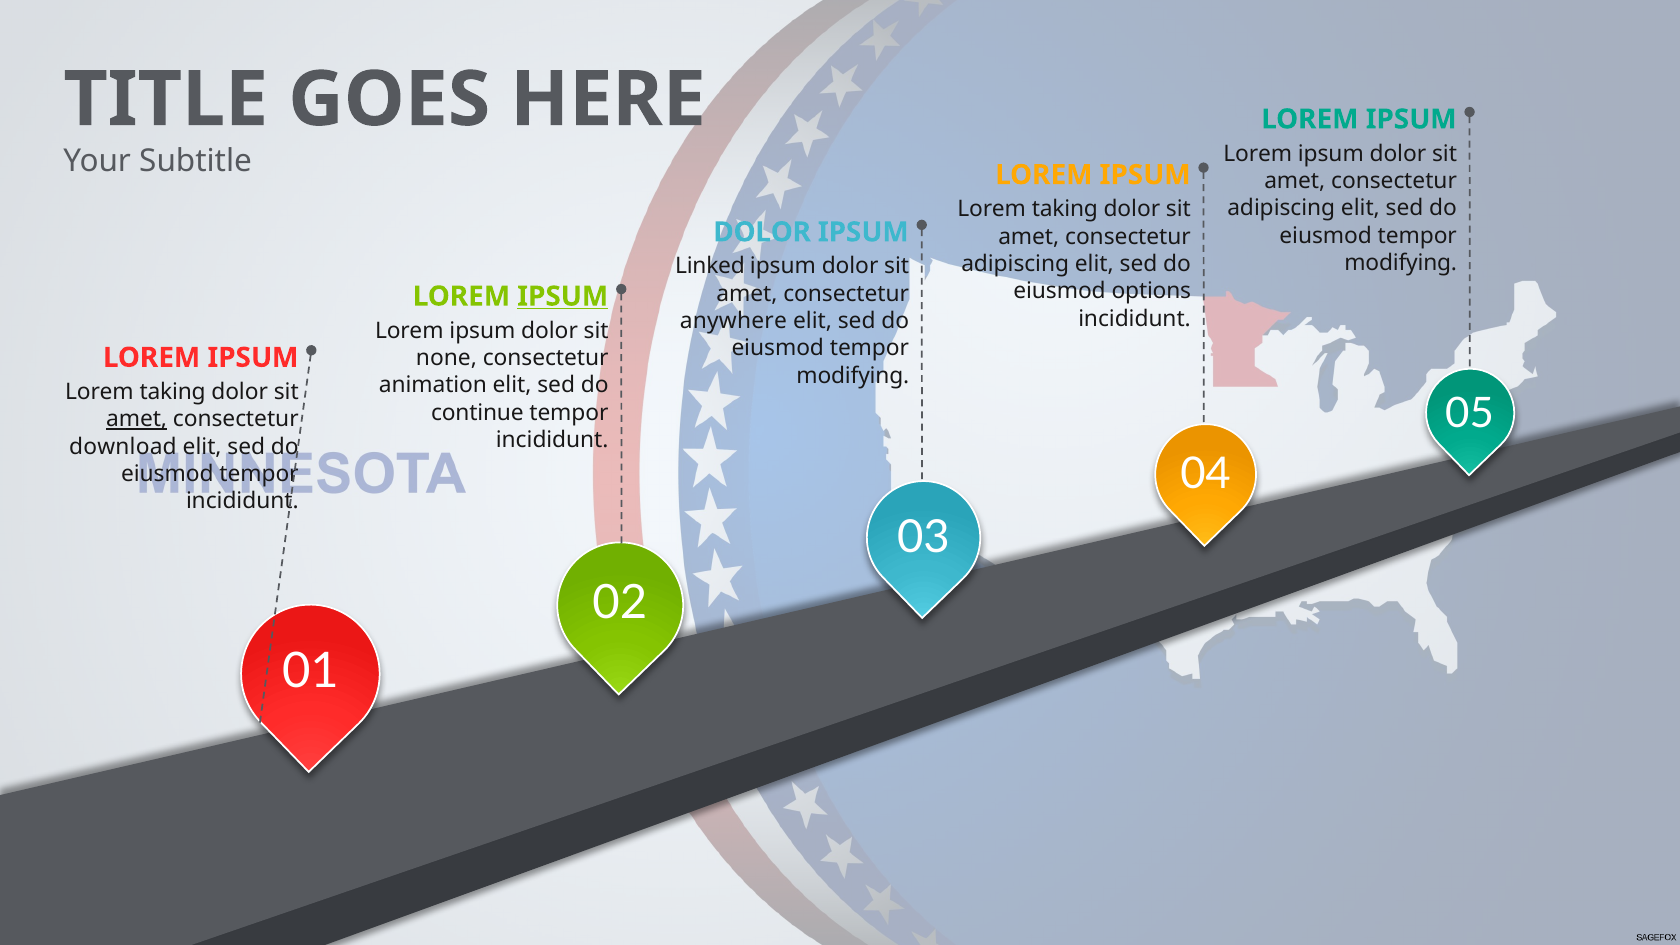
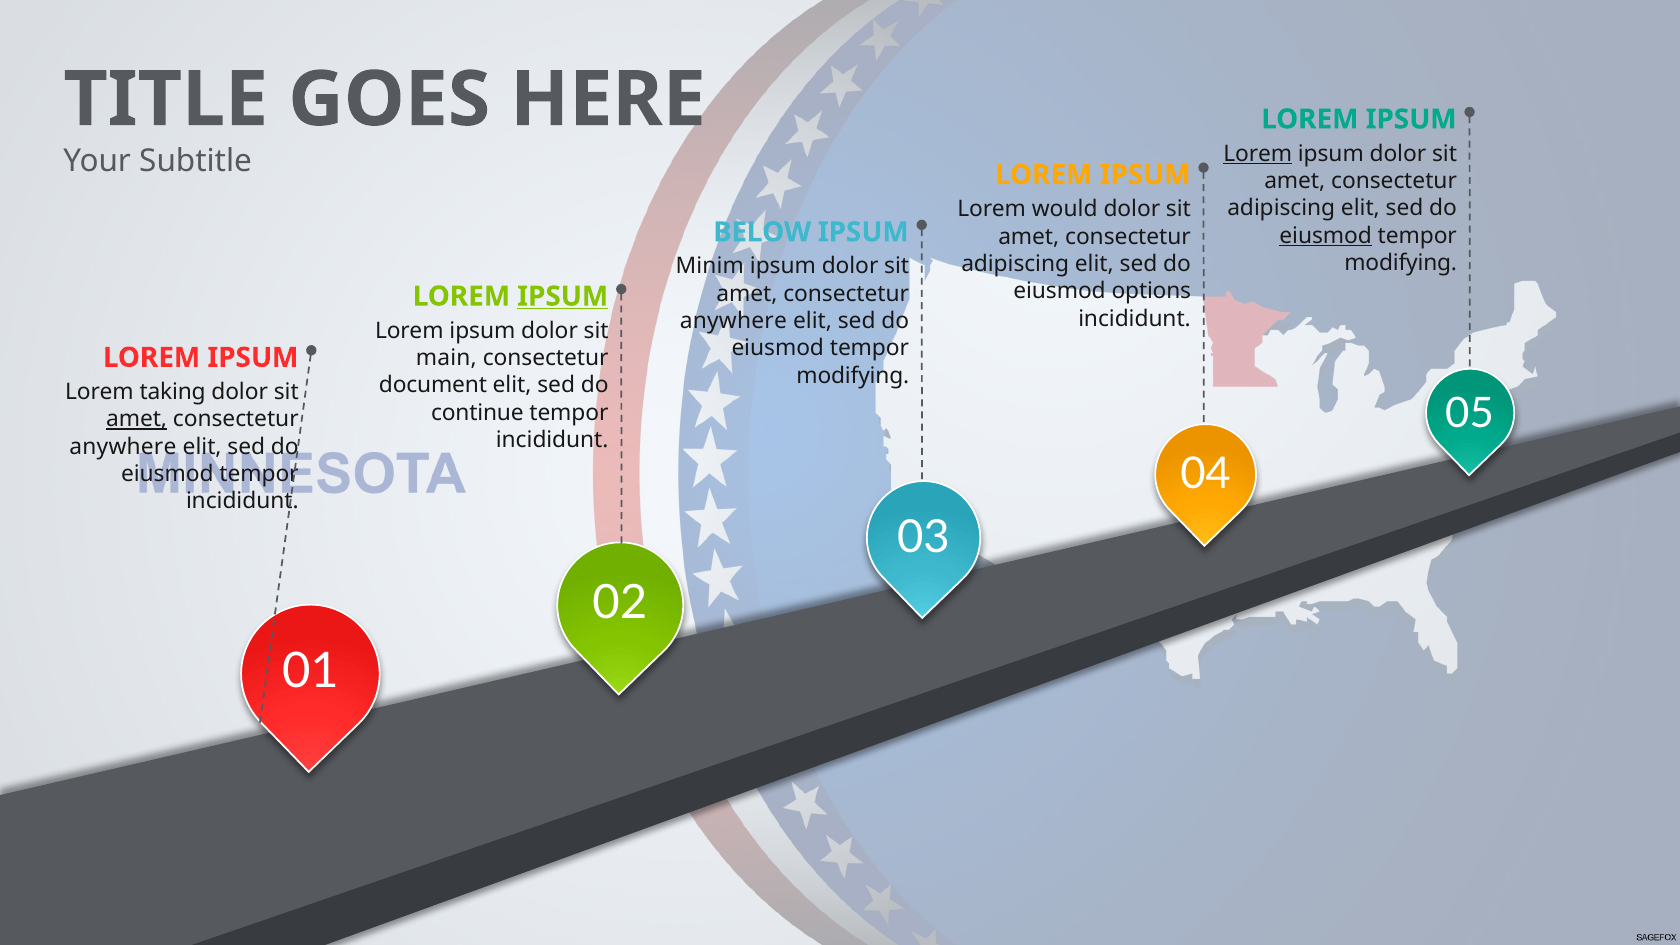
Lorem underline: none -> present (1258, 154)
taking: taking -> would (1065, 209)
DOLOR: DOLOR -> BELOW (762, 232)
eiusmod underline: none -> present (1326, 236)
Linked: Linked -> Minim (710, 266)
none: none -> main (446, 358)
animation: animation -> document (433, 385)
download: download -> anywhere (123, 447)
